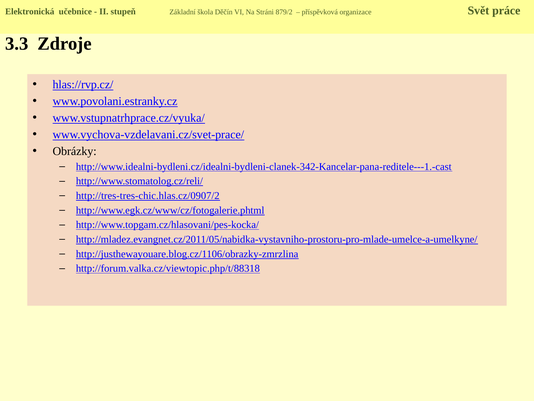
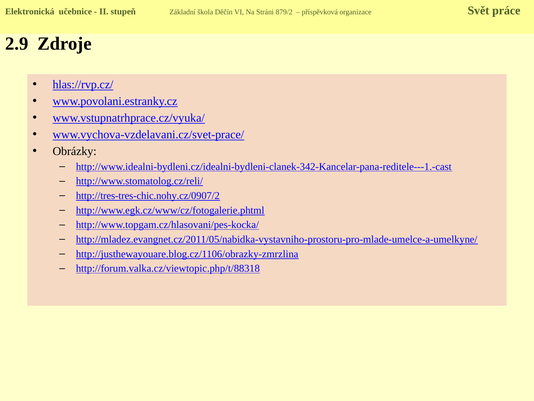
3.3: 3.3 -> 2.9 (17, 44)
http://tres-tres-chic.hlas.cz/0907/2: http://tres-tres-chic.hlas.cz/0907/2 -> http://tres-tres-chic.nohy.cz/0907/2 (148, 195)
